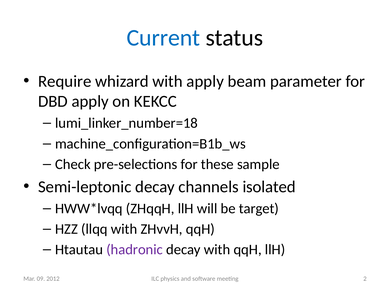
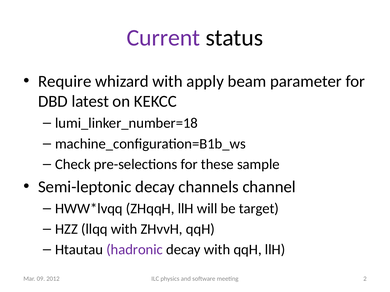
Current colour: blue -> purple (163, 38)
DBD apply: apply -> latest (90, 102)
isolated: isolated -> channel (269, 187)
